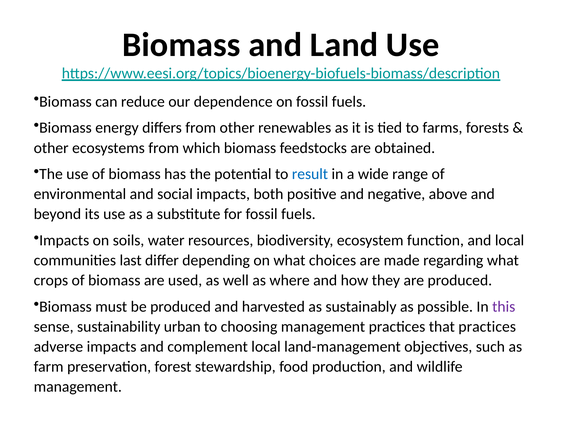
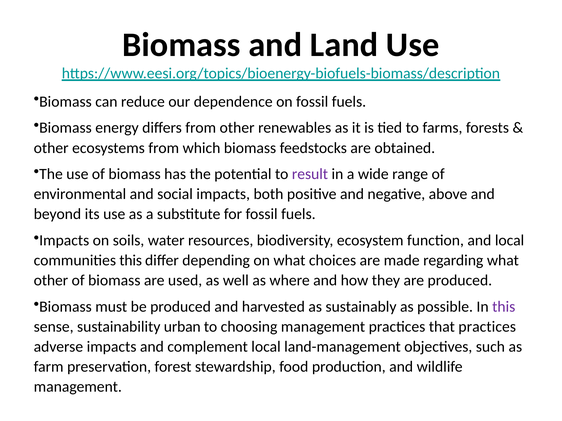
result colour: blue -> purple (310, 174)
communities last: last -> this (131, 261)
crops: crops -> other (51, 281)
